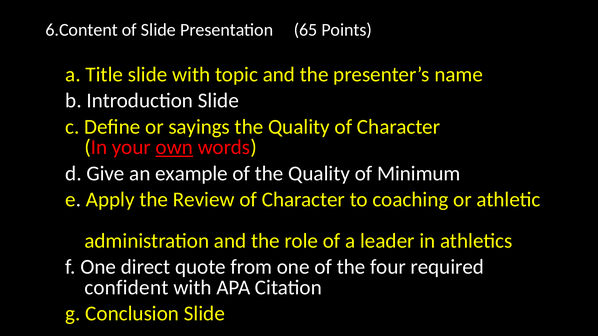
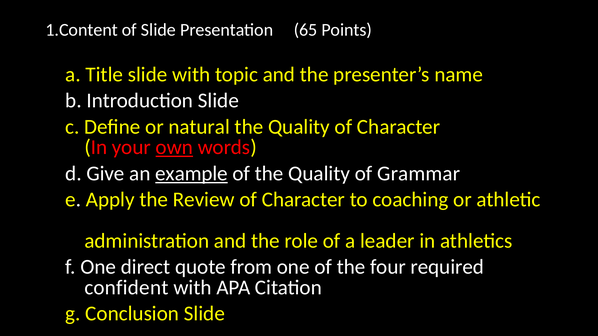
6.Content: 6.Content -> 1.Content (82, 30)
sayings: sayings -> natural (199, 127)
example underline: none -> present (192, 174)
Minimum: Minimum -> Grammar (419, 174)
